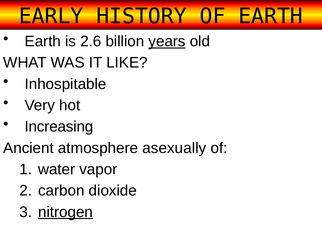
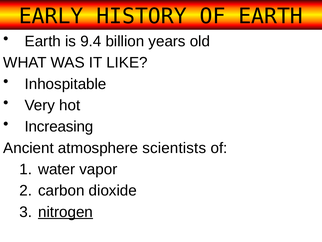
2.6: 2.6 -> 9.4 (91, 41)
years underline: present -> none (167, 41)
asexually: asexually -> scientists (174, 148)
